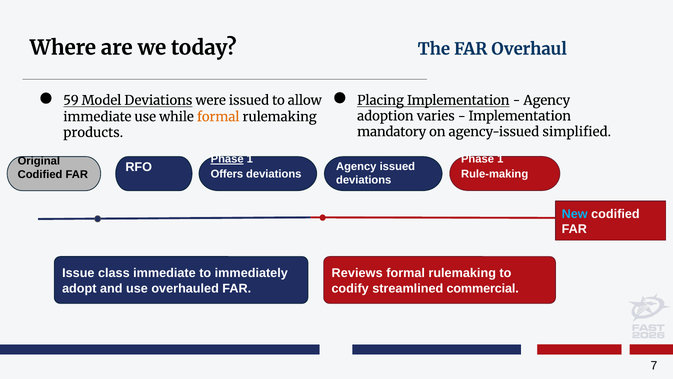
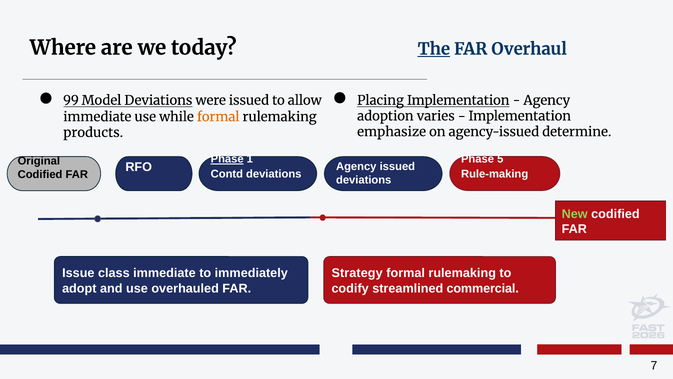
The underline: none -> present (434, 49)
59: 59 -> 99 (71, 100)
mandatory: mandatory -> emphasize (392, 132)
simplified: simplified -> determine (577, 132)
1: 1 -> 5 (500, 159)
Offers: Offers -> Contd (227, 174)
New colour: light blue -> light green (575, 214)
Reviews: Reviews -> Strategy (357, 273)
